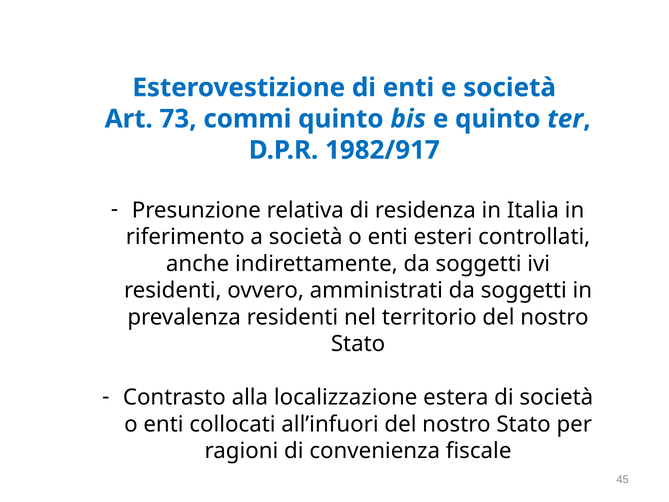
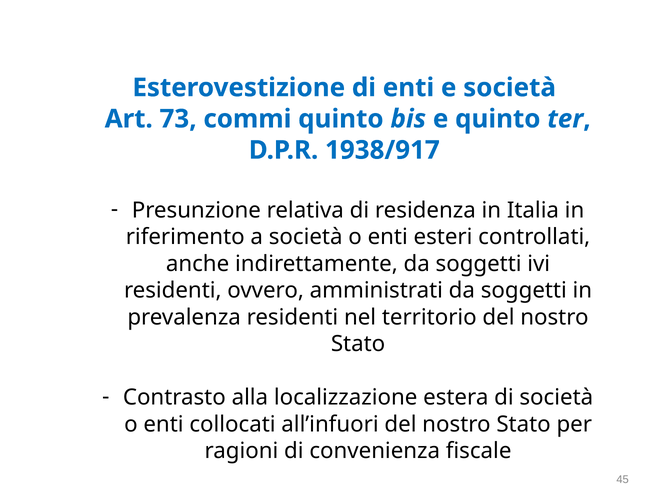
1982/917: 1982/917 -> 1938/917 (382, 150)
